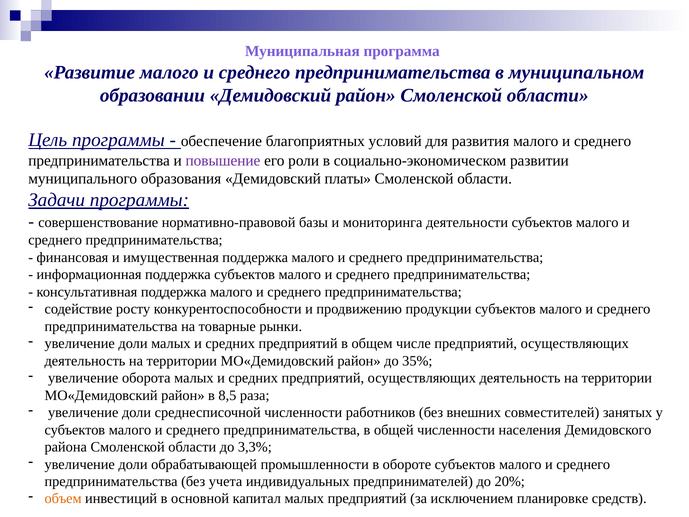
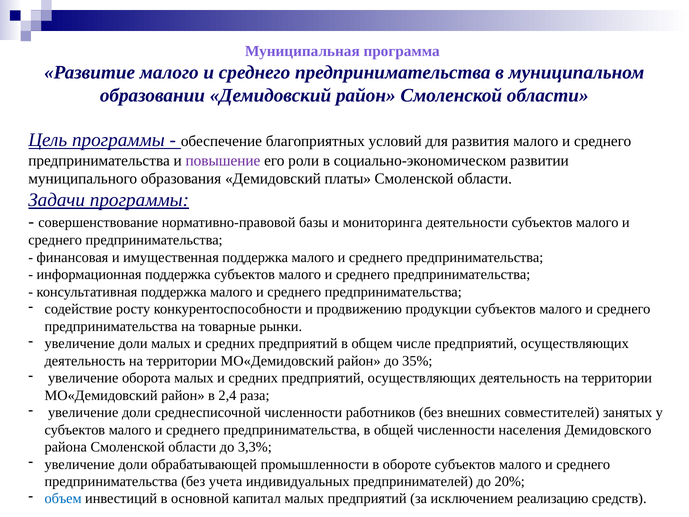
8,5: 8,5 -> 2,4 (227, 395)
объем colour: orange -> blue (63, 499)
планировке: планировке -> реализацию (553, 499)
